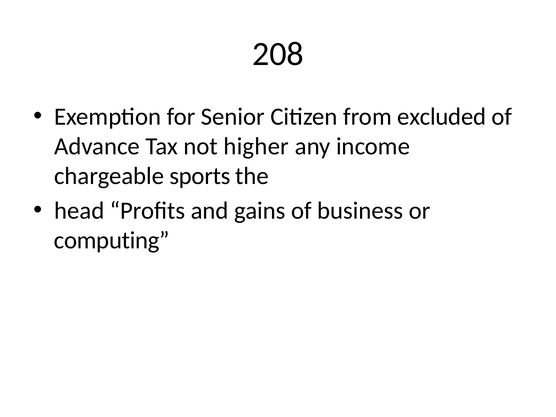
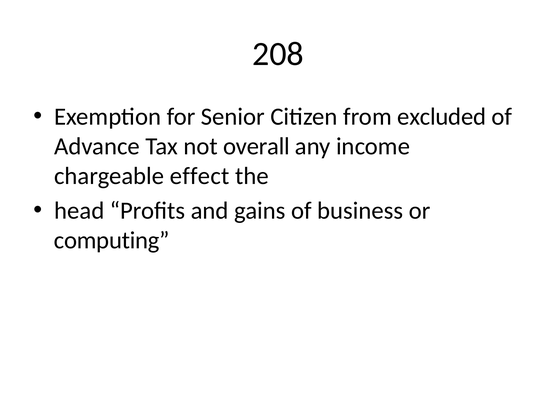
higher: higher -> overall (256, 146)
sports: sports -> effect (200, 176)
